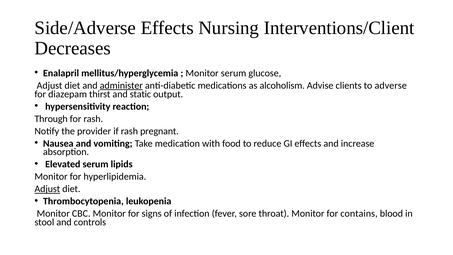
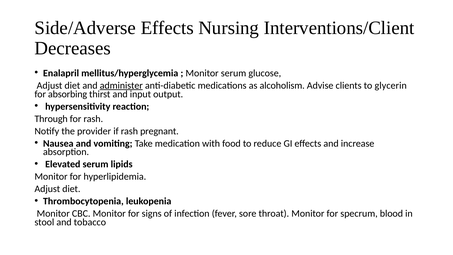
adverse: adverse -> glycerin (391, 85)
diazepam: diazepam -> absorbing (68, 94)
static: static -> input (140, 94)
Adjust underline: present -> none (47, 189)
contains: contains -> specrum (359, 214)
controls: controls -> tobacco (90, 222)
